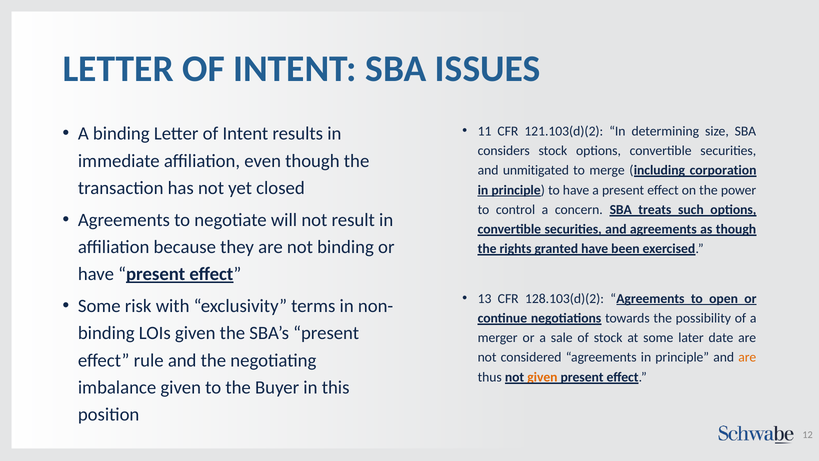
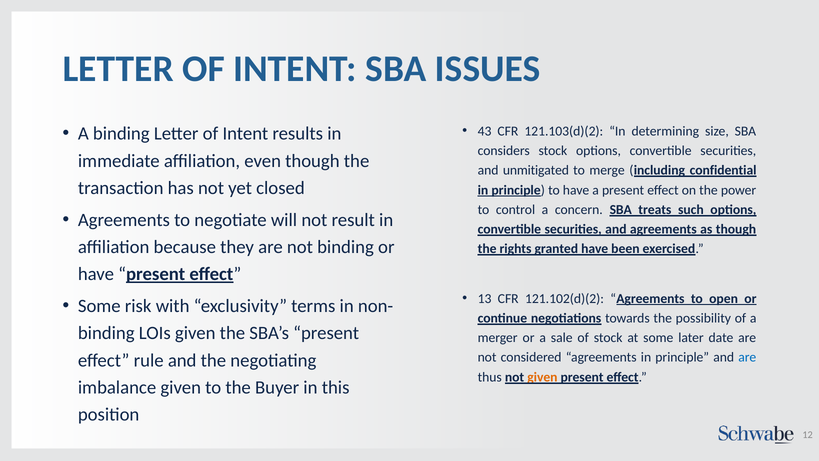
11: 11 -> 43 (485, 131)
corporation: corporation -> confidential (723, 170)
128.103(d)(2: 128.103(d)(2 -> 121.102(d)(2 (564, 298)
are colour: orange -> blue (747, 357)
